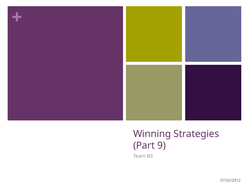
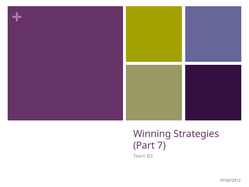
9: 9 -> 7 (162, 145)
